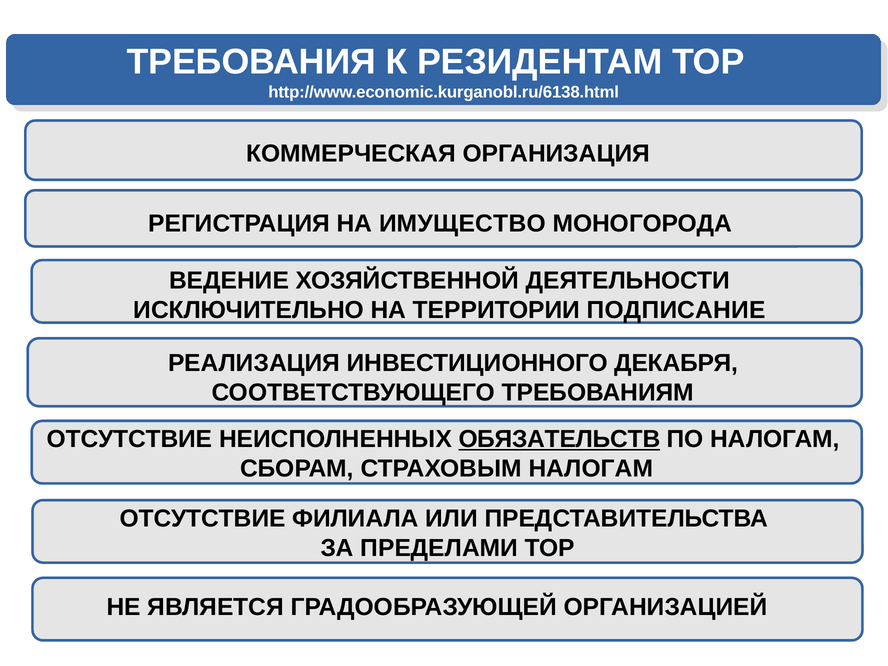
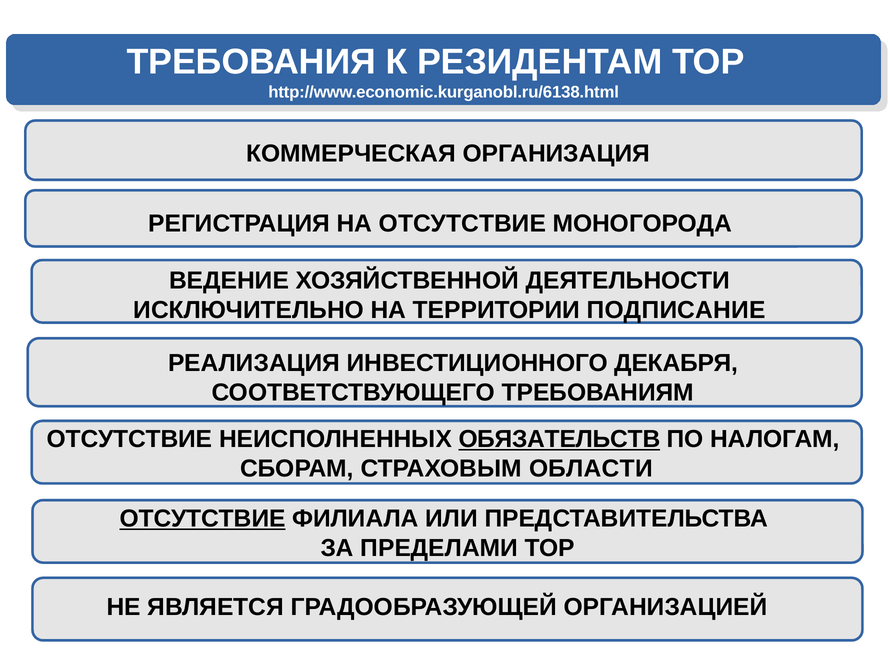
НА ИМУЩЕСТВО: ИМУЩЕСТВО -> ОТСУТСТВИЕ (462, 223)
СТРАХОВЫМ НАЛОГАМ: НАЛОГАМ -> ОБЛАСТИ (591, 469)
ОТСУТСТВИЕ underline: none -> present (203, 518)
